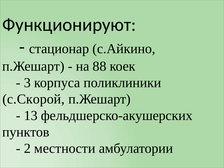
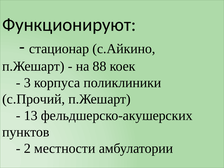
с.Скорой: с.Скорой -> с.Прочий (34, 99)
